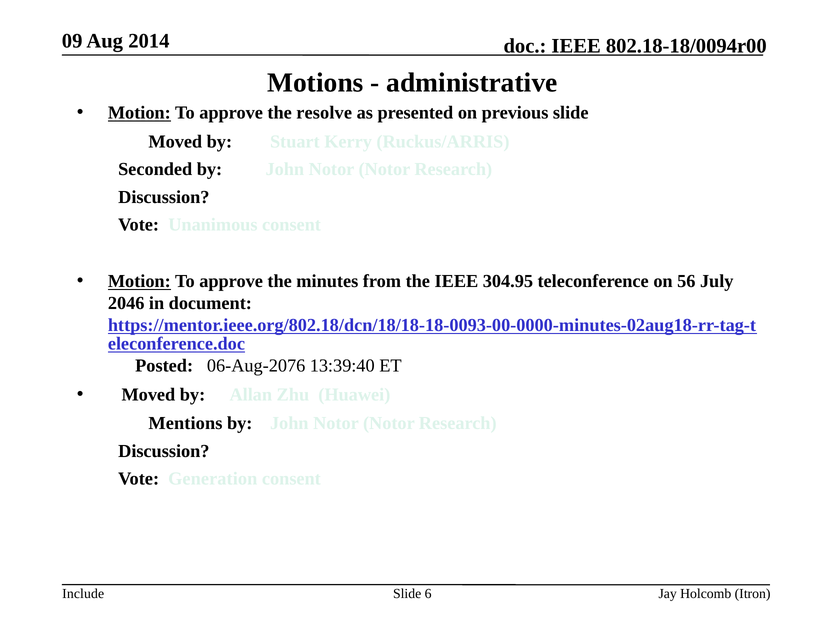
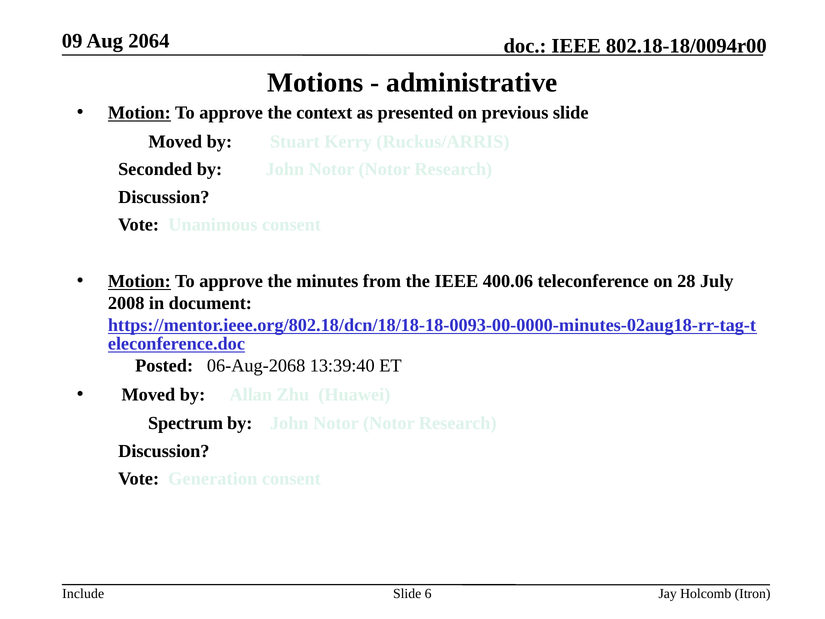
2014: 2014 -> 2064 (149, 41)
resolve: resolve -> context (324, 113)
304.95: 304.95 -> 400.06 (508, 281)
56: 56 -> 28 (686, 281)
2046: 2046 -> 2008 (126, 303)
06-Aug-2076: 06-Aug-2076 -> 06-Aug-2068 (256, 366)
Mentions: Mentions -> Spectrum (186, 423)
